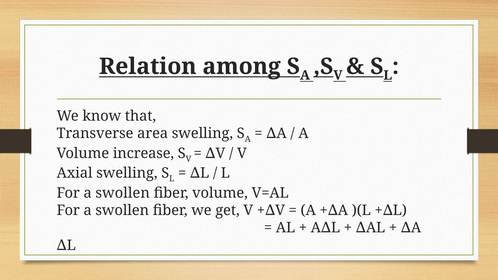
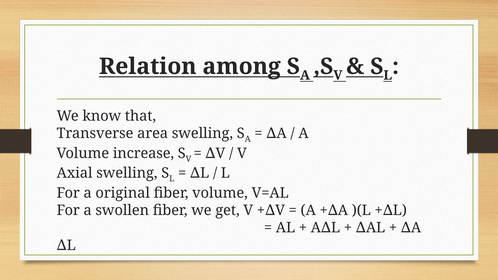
swollen: swollen -> original (123, 193)
